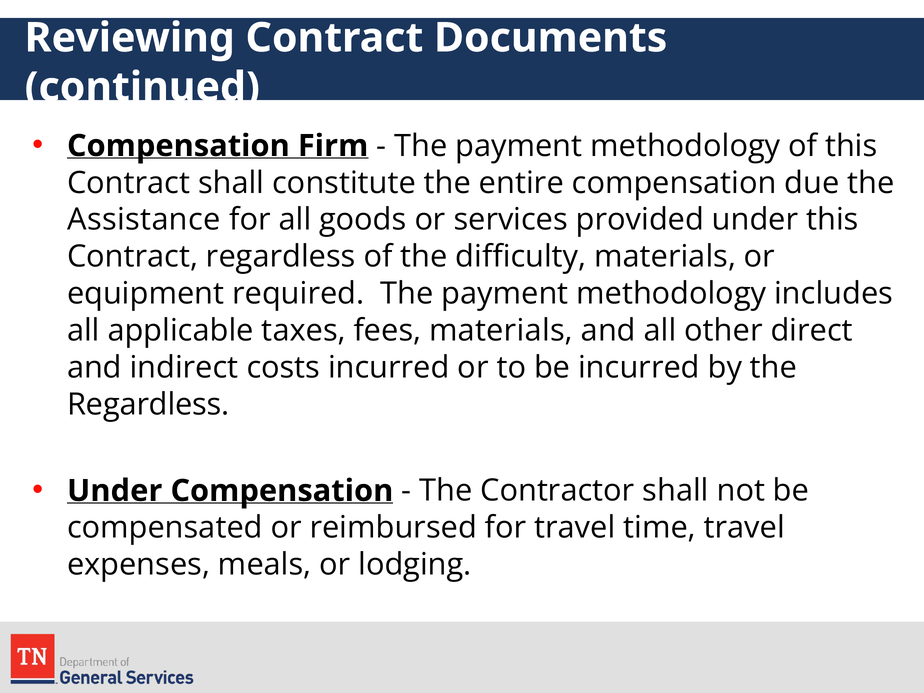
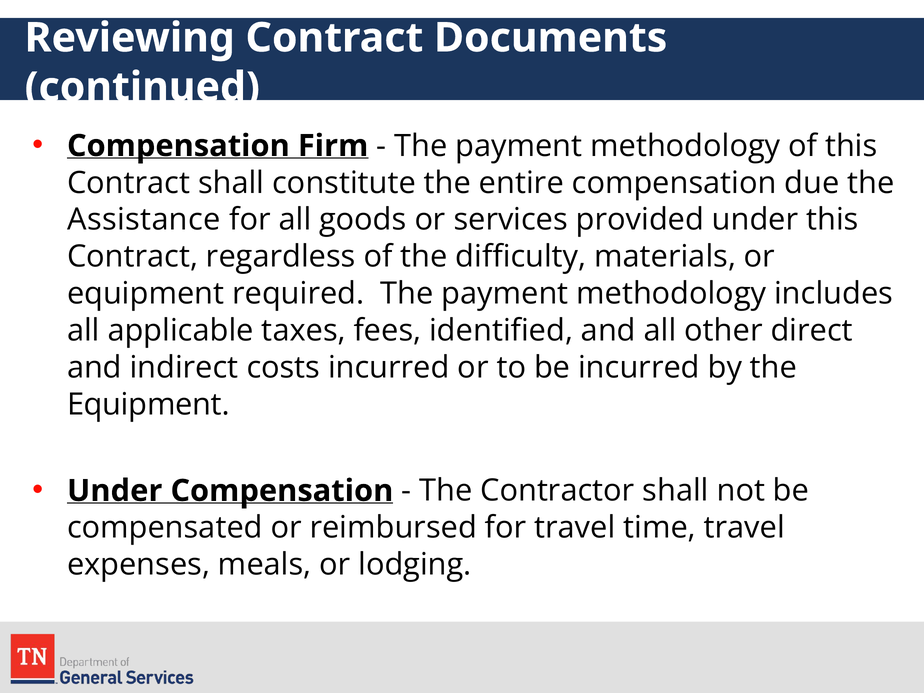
fees materials: materials -> identified (501, 331)
Regardless: Regardless -> Equipment (148, 405)
